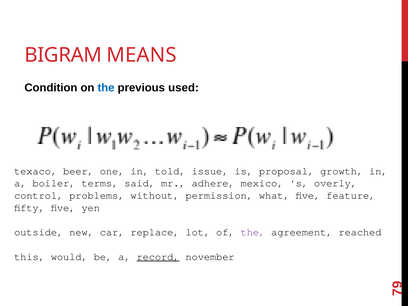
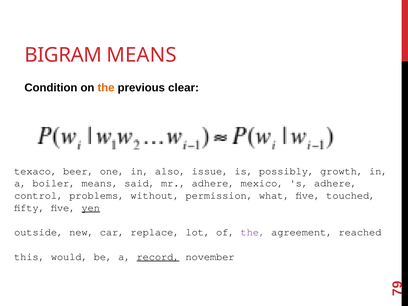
the colour: blue -> orange (106, 88)
used: used -> clear (184, 88)
told: told -> also (170, 171)
proposal: proposal -> possibly (287, 171)
boiler terms: terms -> means (100, 183)
s overly: overly -> adhere (335, 183)
feature: feature -> touched (351, 196)
yen underline: none -> present (91, 208)
